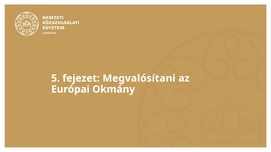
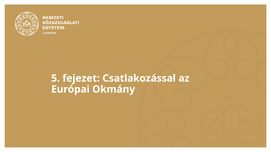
Megvalósítani: Megvalósítani -> Csatlakozással (139, 79)
